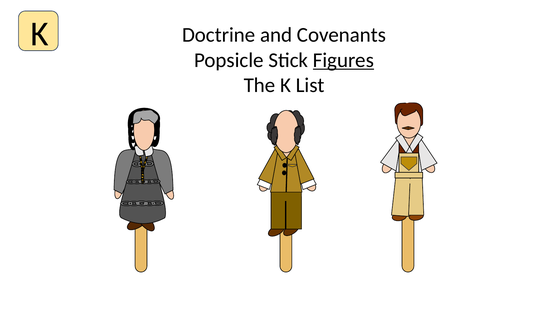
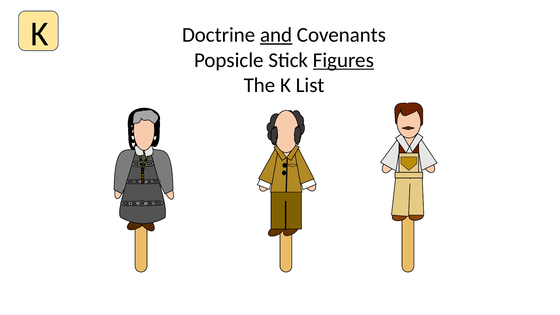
and underline: none -> present (276, 35)
